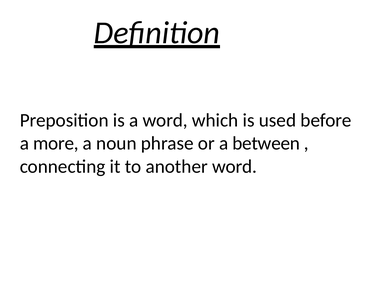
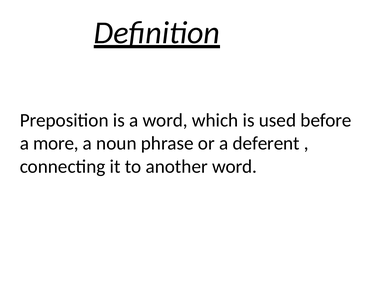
between: between -> deferent (266, 143)
